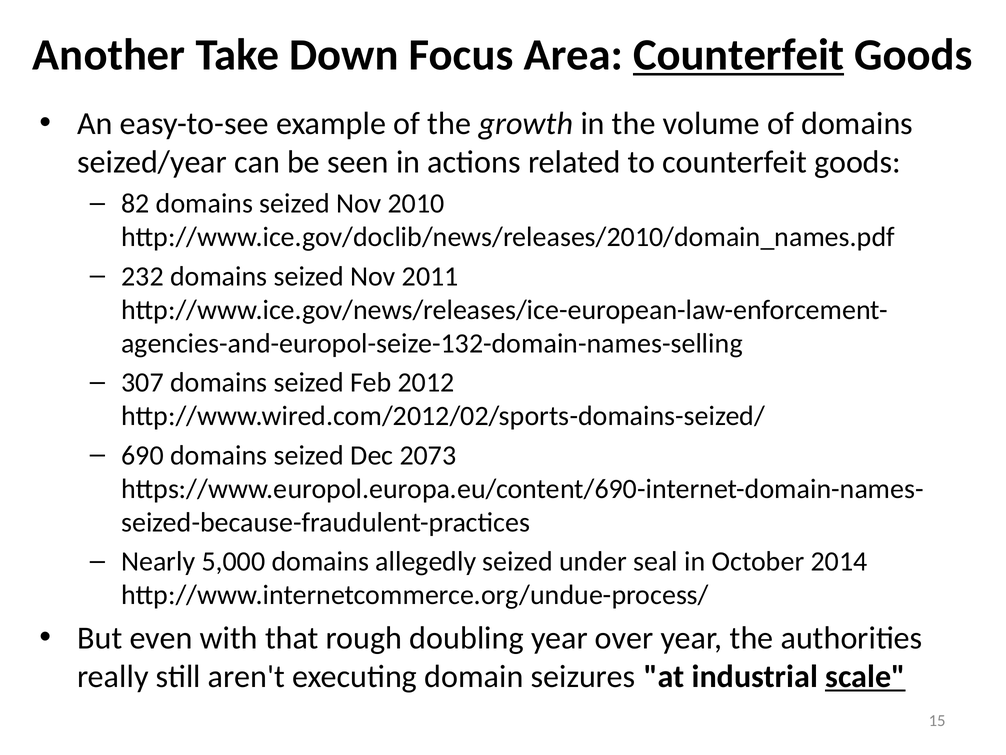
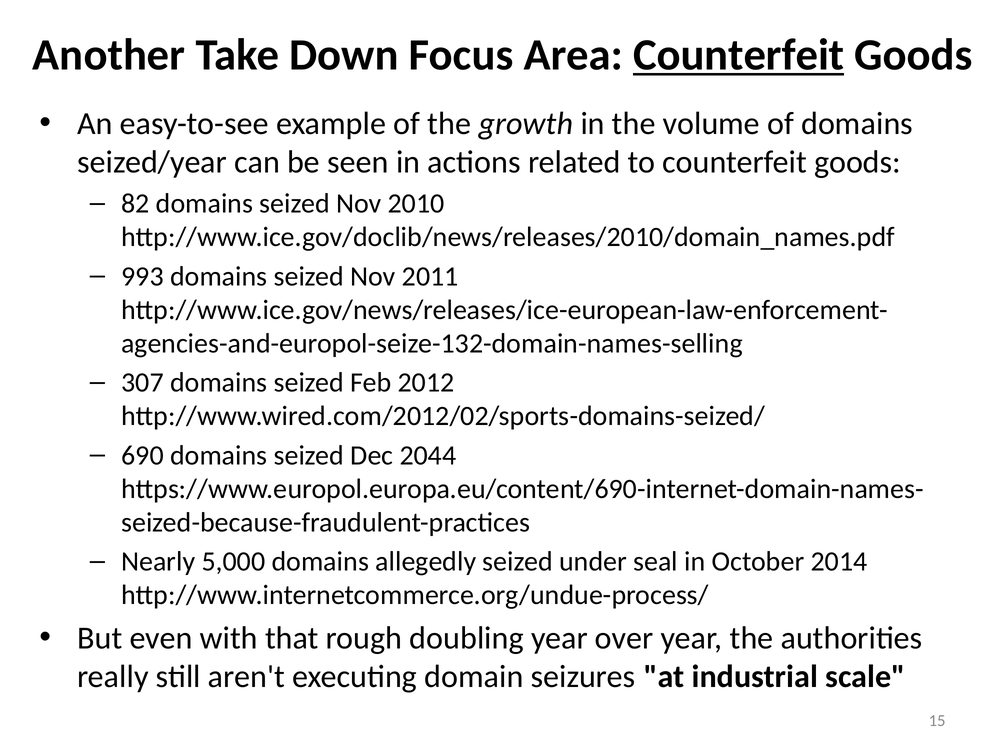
232: 232 -> 993 (142, 276)
2073: 2073 -> 2044 (428, 455)
scale underline: present -> none (865, 676)
